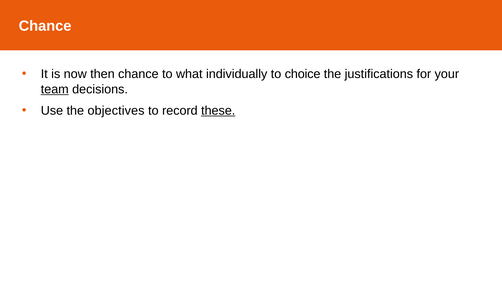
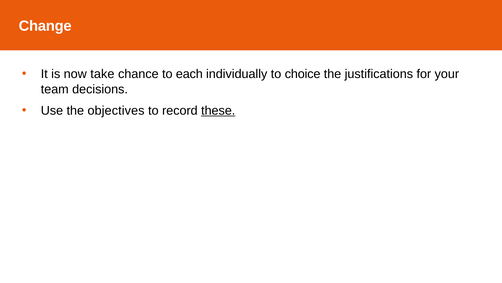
Chance: Chance -> Change (45, 26)
then: then -> take (102, 74)
what: what -> each (189, 74)
team underline: present -> none (55, 89)
